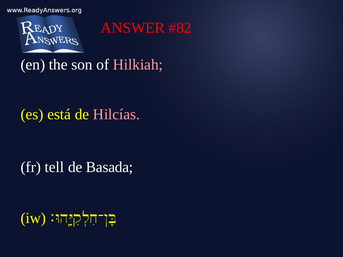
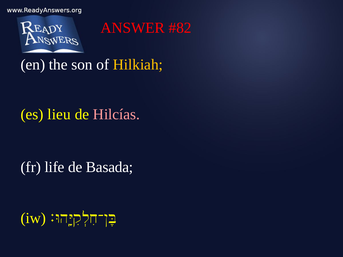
Hilkiah colour: pink -> yellow (138, 65)
está: está -> lieu (59, 114)
tell: tell -> life (55, 167)
